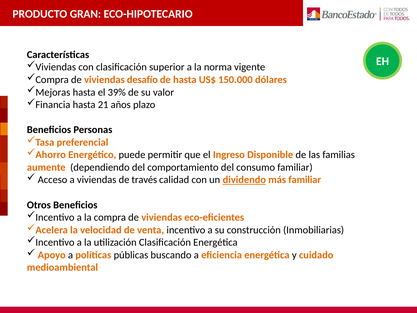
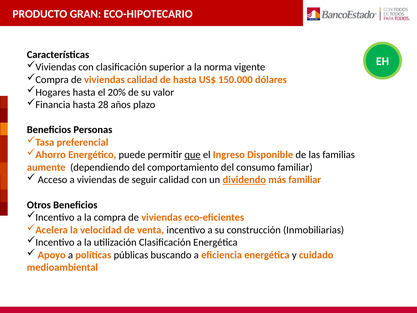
viviendas desafío: desafío -> calidad (142, 80)
Mejoras: Mejoras -> Hogares (53, 92)
39%: 39% -> 20% (117, 92)
21: 21 -> 28 (103, 105)
que underline: none -> present (193, 155)
través: través -> seguir (144, 180)
